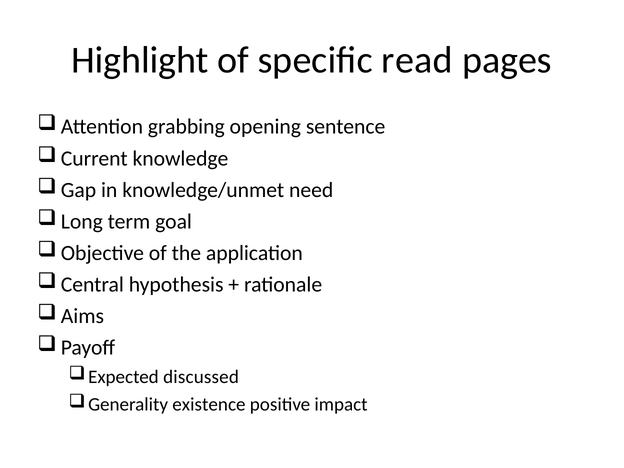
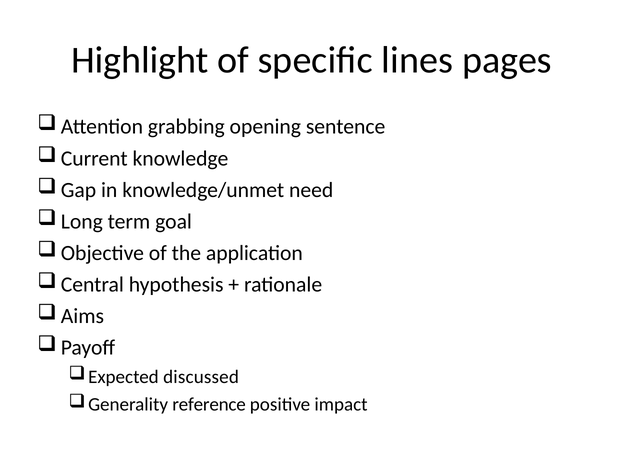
read: read -> lines (417, 60)
existence: existence -> reference (209, 404)
